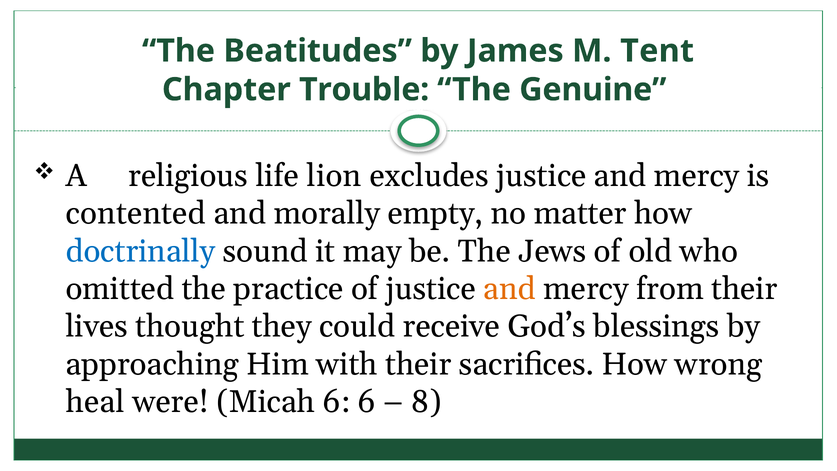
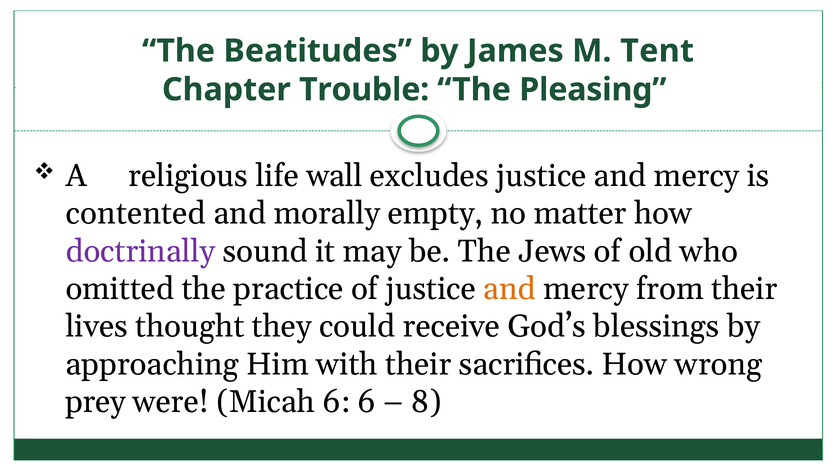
Genuine: Genuine -> Pleasing (593, 90)
lion: lion -> wall (335, 176)
doctrinally colour: blue -> purple (140, 251)
heal: heal -> prey (95, 402)
